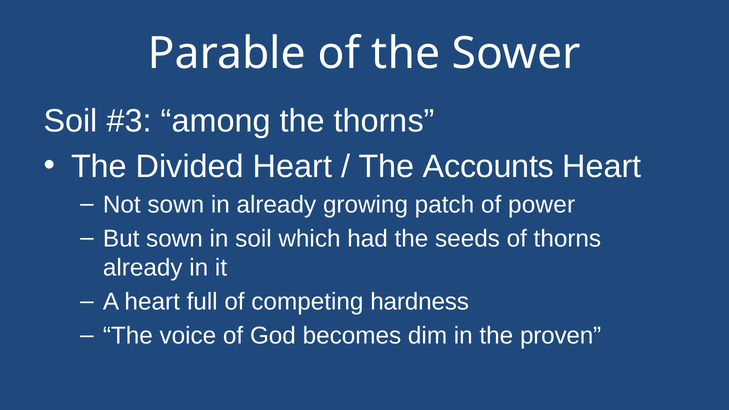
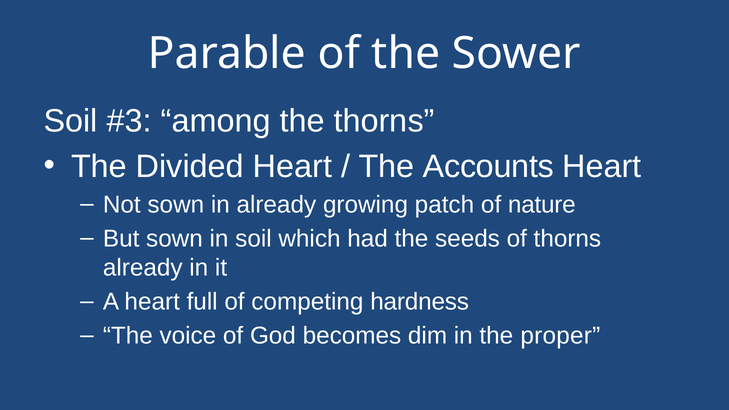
power: power -> nature (542, 205)
proven: proven -> proper (560, 336)
